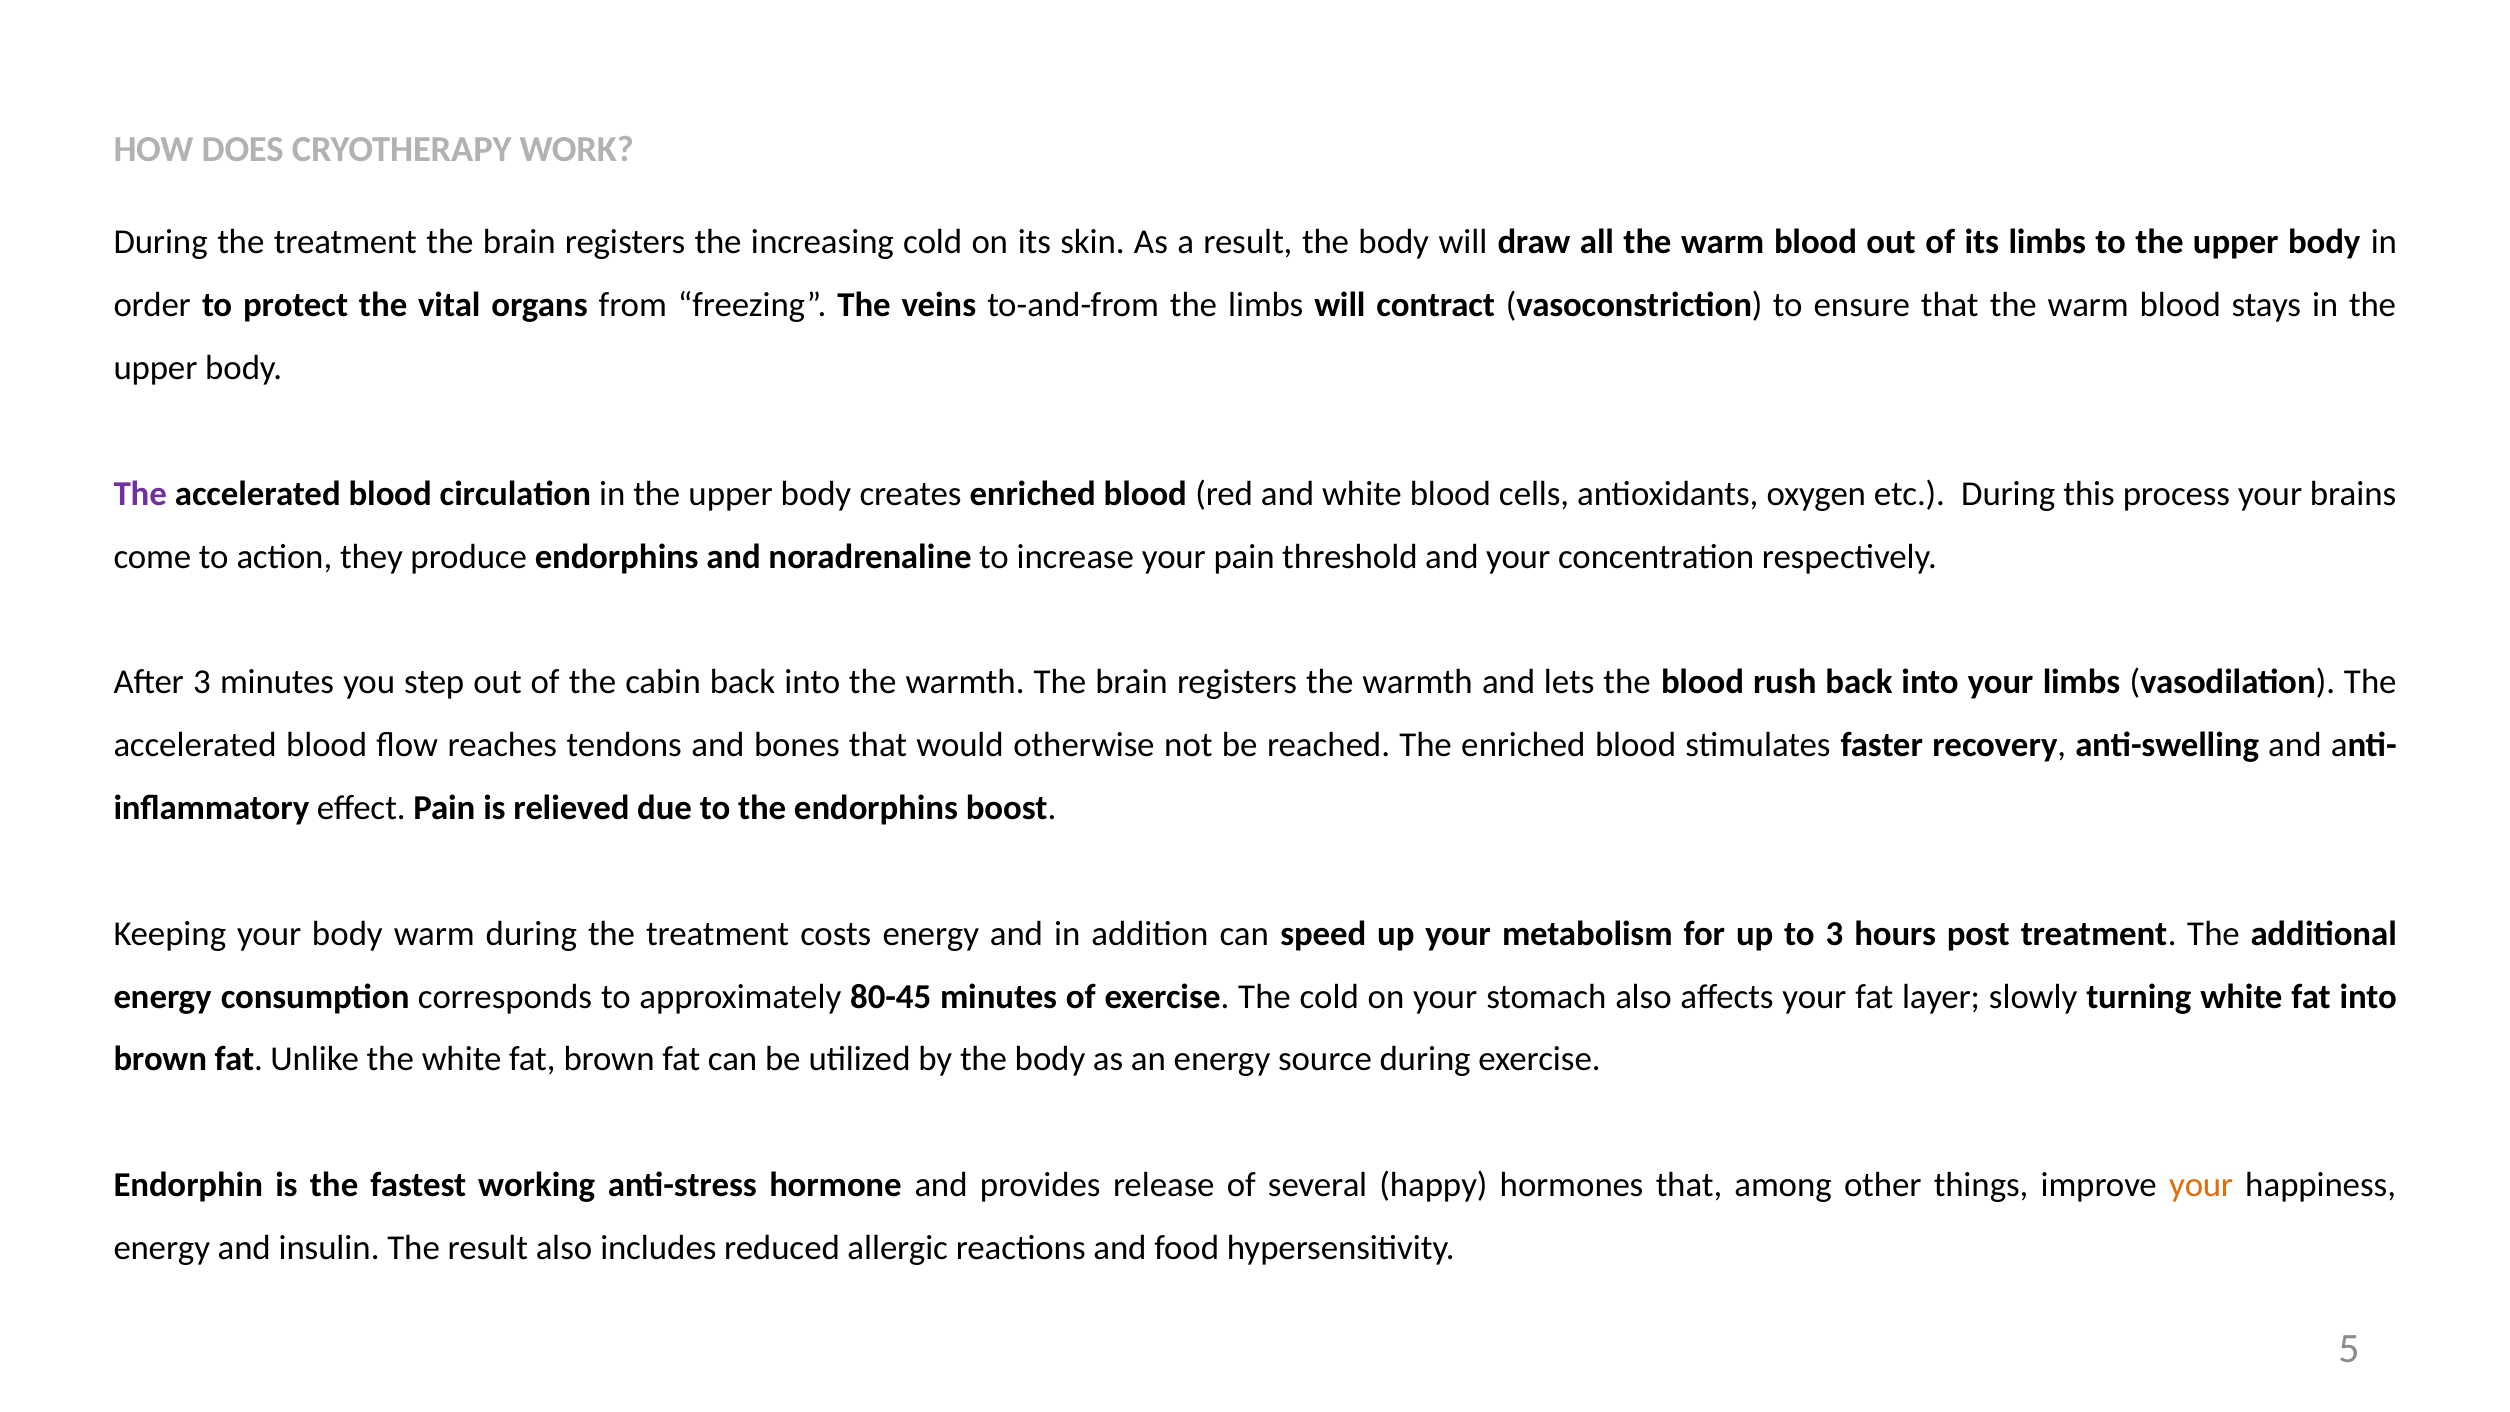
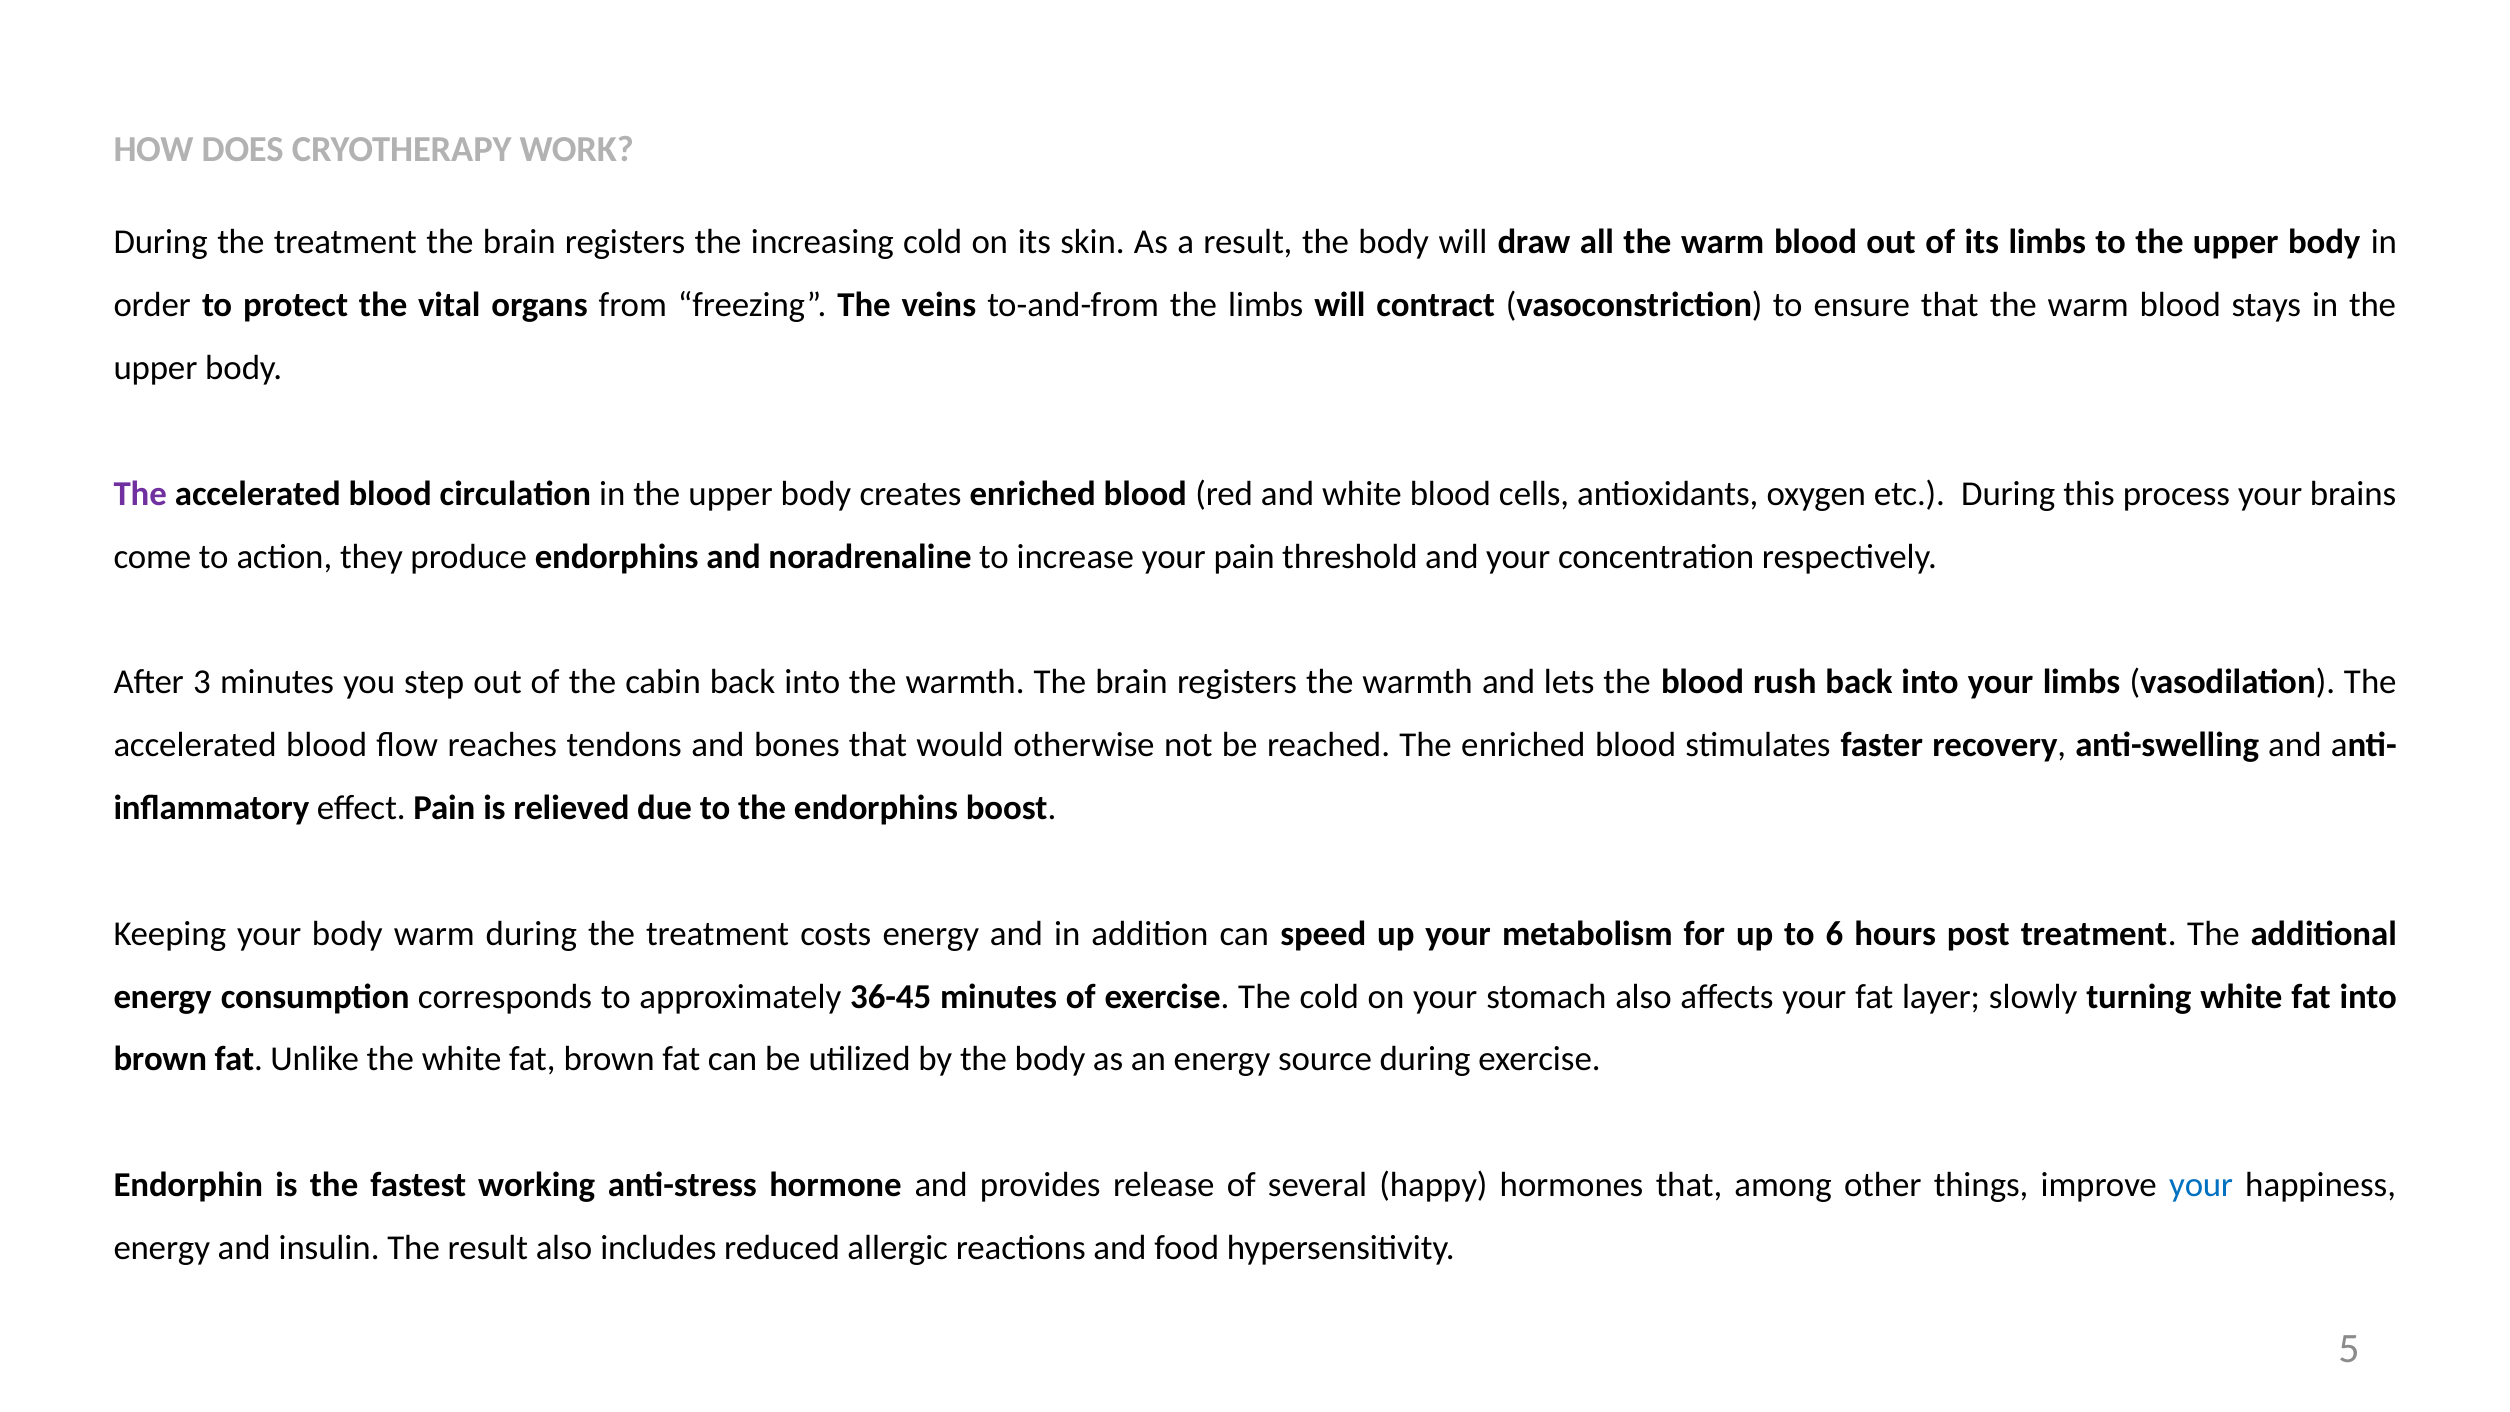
to 3: 3 -> 6 (1834, 934)
80-45: 80-45 -> 36-45 (891, 996)
your colour: orange -> blue (2201, 1185)
